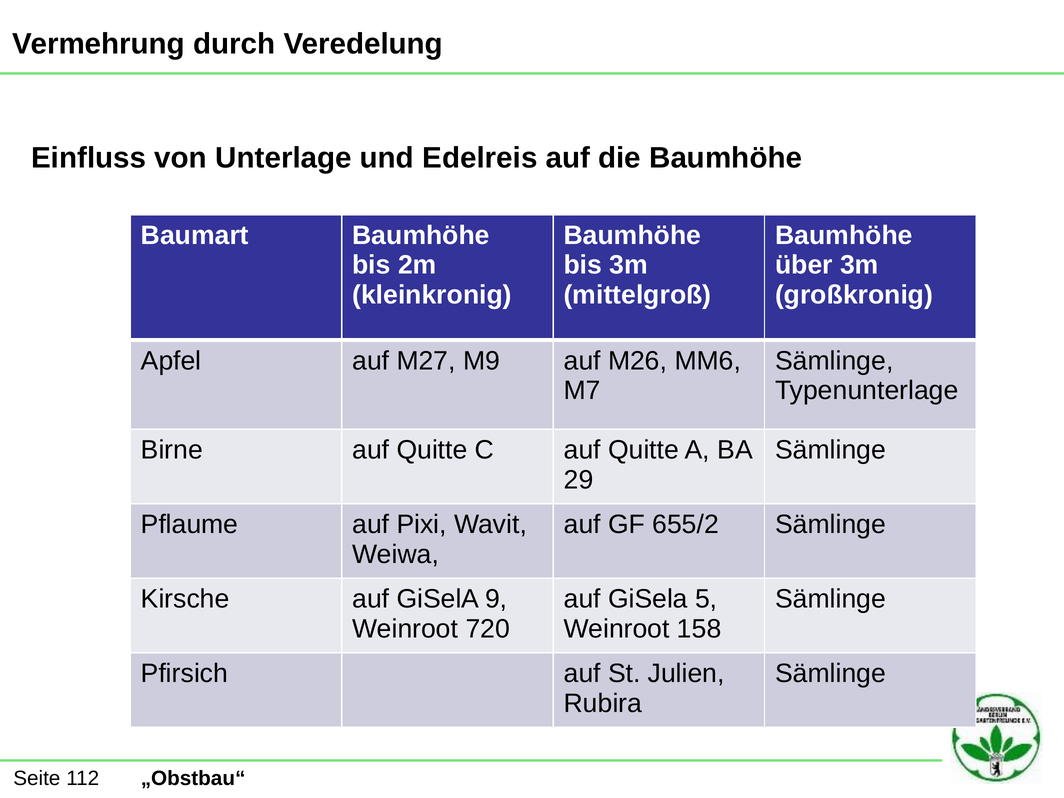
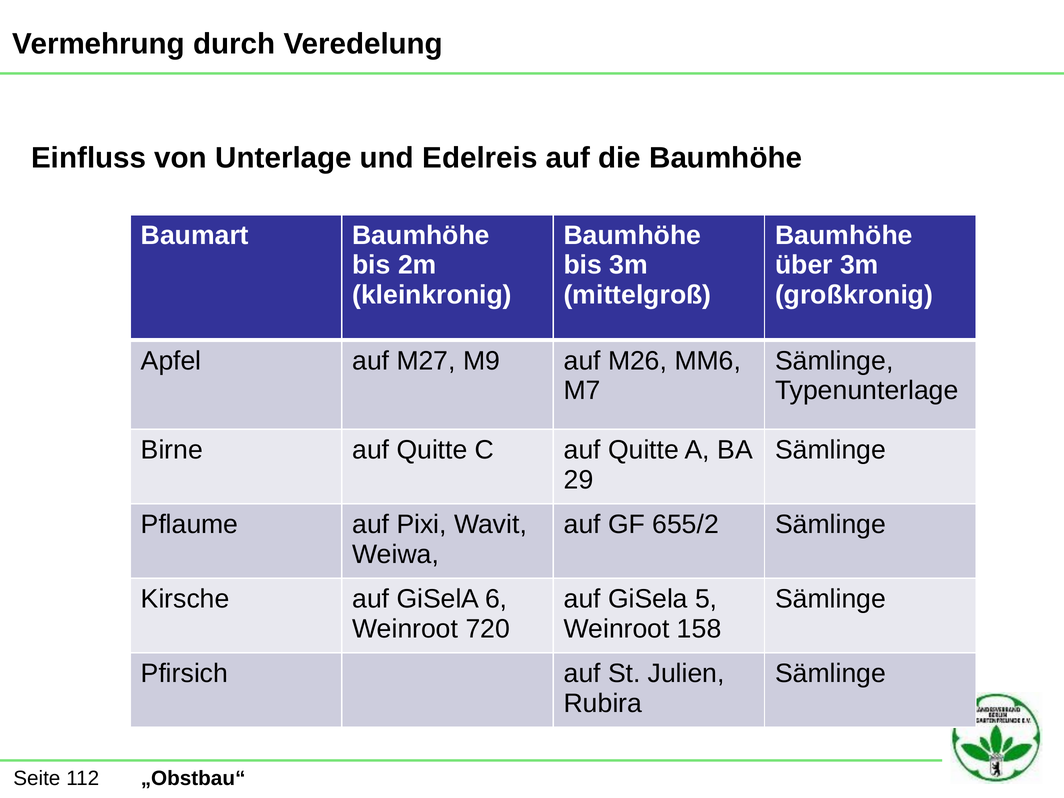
9: 9 -> 6 (496, 599)
